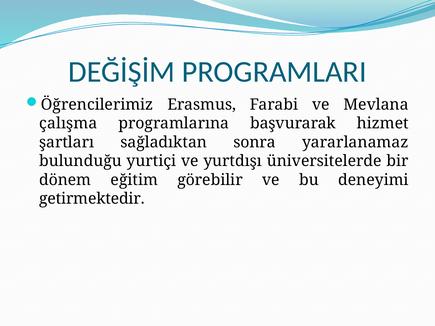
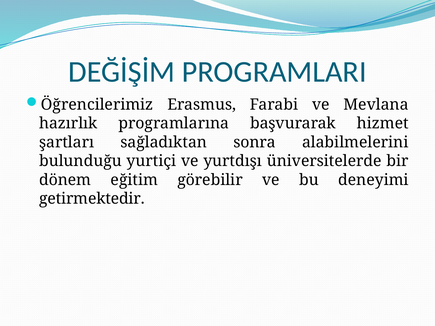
çalışma: çalışma -> hazırlık (68, 124)
yararlanamaz: yararlanamaz -> alabilmelerini (355, 142)
